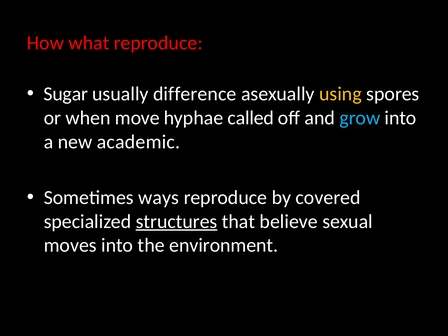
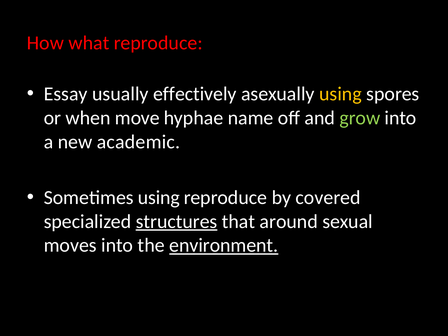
Sugar: Sugar -> Essay (66, 94)
difference: difference -> effectively (195, 94)
called: called -> name (251, 118)
grow colour: light blue -> light green (360, 118)
Sometimes ways: ways -> using (159, 198)
believe: believe -> around (289, 221)
environment underline: none -> present (224, 245)
